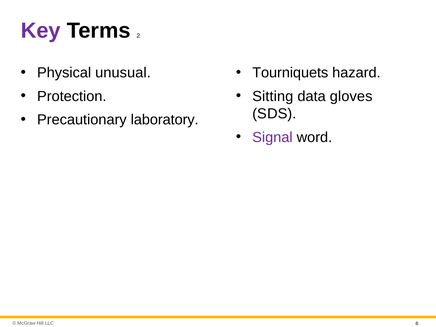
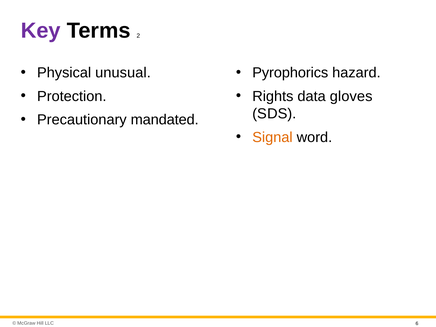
Tourniquets: Tourniquets -> Pyrophorics (290, 73)
Sitting: Sitting -> Rights (273, 96)
laboratory: laboratory -> mandated (165, 120)
Signal colour: purple -> orange (272, 137)
